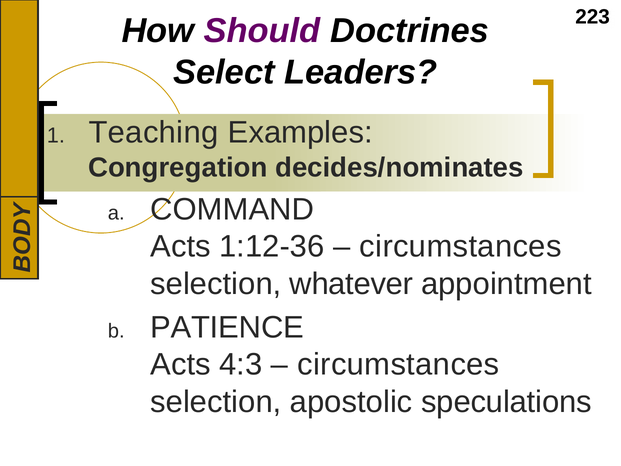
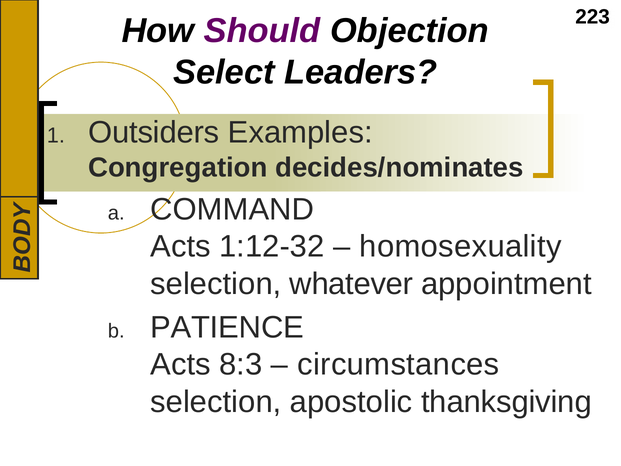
Doctrines: Doctrines -> Objection (410, 31)
Teaching: Teaching -> Outsiders (154, 133)
1:12-36: 1:12-36 -> 1:12-32 (272, 246)
circumstances: circumstances -> homosexuality (461, 246)
4:3: 4:3 -> 8:3 (241, 364)
speculations: speculations -> thanksgiving (506, 402)
